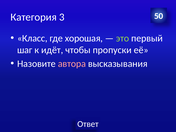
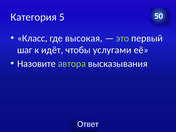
3: 3 -> 5 (62, 17)
хорошая: хорошая -> высокая (84, 38)
пропуски: пропуски -> услугами (112, 50)
автора colour: pink -> light green (72, 64)
